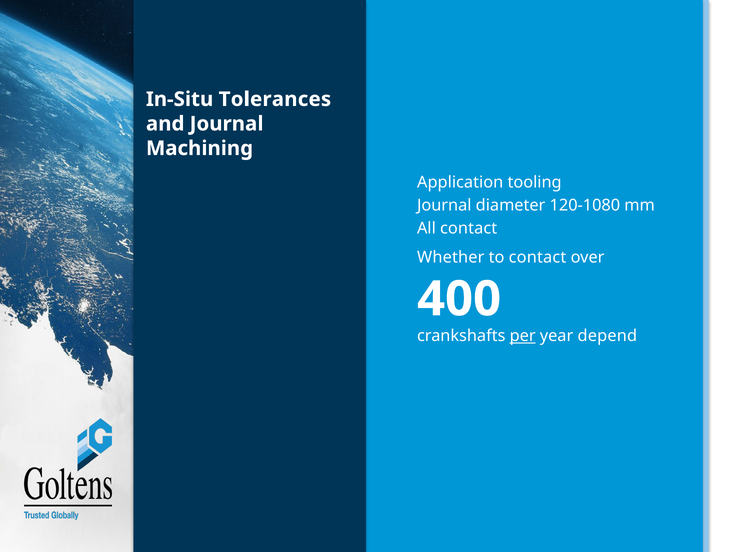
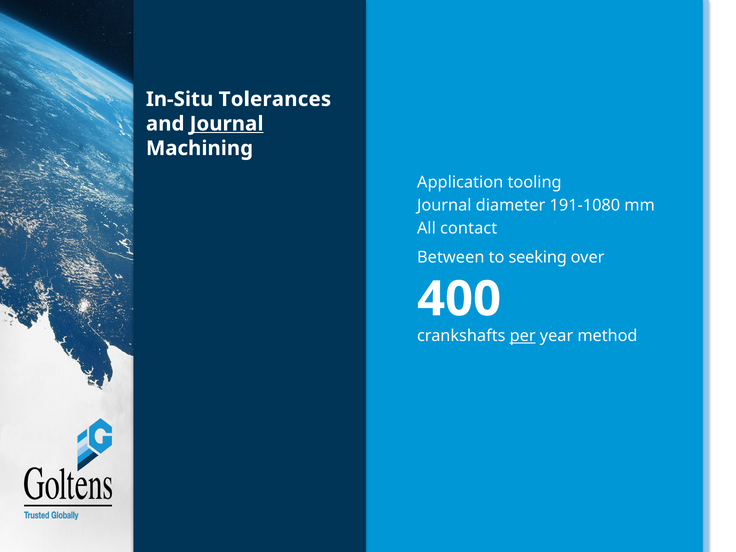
Journal underline: none -> present (227, 124)
120-1080: 120-1080 -> 191-1080 (585, 205)
Whether: Whether -> Between (451, 258)
to contact: contact -> seeking (538, 258)
depend: depend -> method (607, 336)
